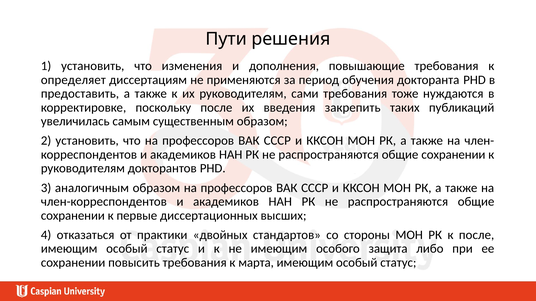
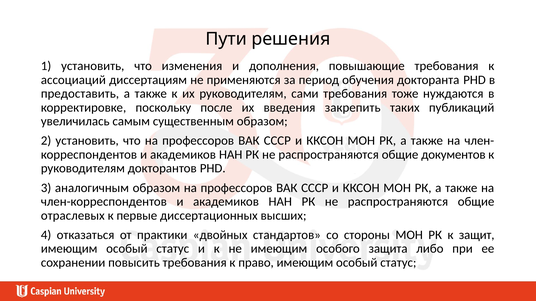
определяет: определяет -> ассоциаций (73, 80)
сохранении: сохранении -> документов (453, 155)
сохранении: сохранении -> отраслевых (73, 216)
к после: после -> защит (477, 235)
марта: марта -> право (256, 263)
